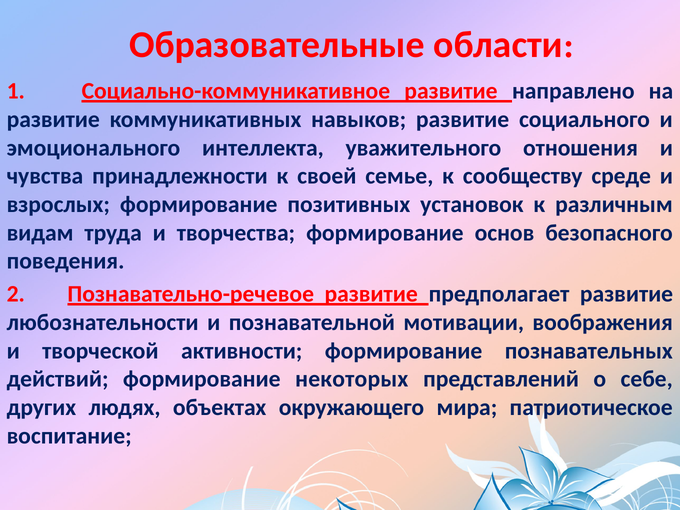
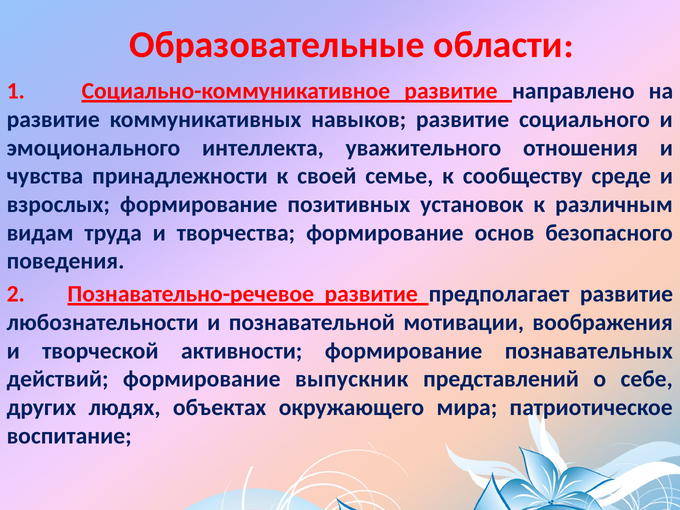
некоторых: некоторых -> выпускник (352, 379)
